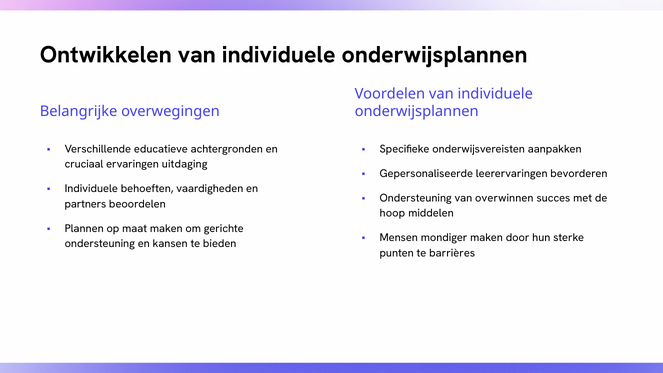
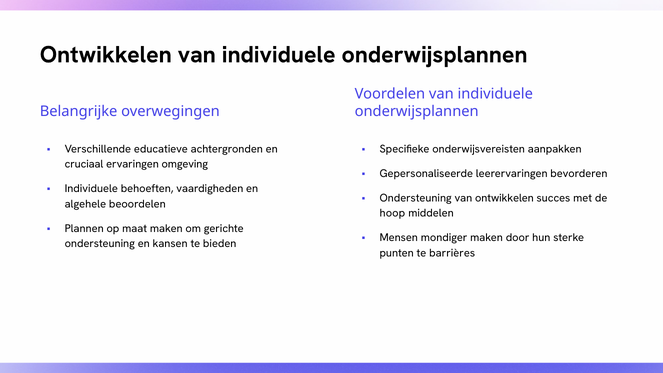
uitdaging: uitdaging -> omgeving (185, 164)
van overwinnen: overwinnen -> ontwikkelen (504, 198)
partners: partners -> algehele (85, 204)
